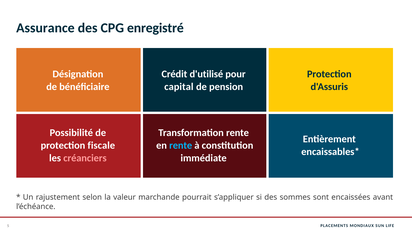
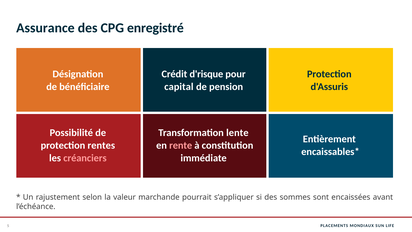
d'utilisé: d'utilisé -> d'risque (206, 74)
Transformation rente: rente -> lente (237, 133)
fiscale: fiscale -> rentes (101, 145)
rente colour: light blue -> pink (181, 145)
